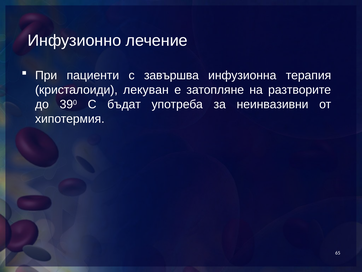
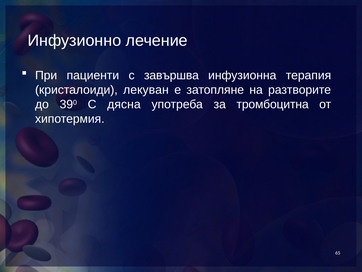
бъдат: бъдат -> дясна (124, 104)
неинвазивни: неинвазивни -> тромбоцитна (273, 104)
